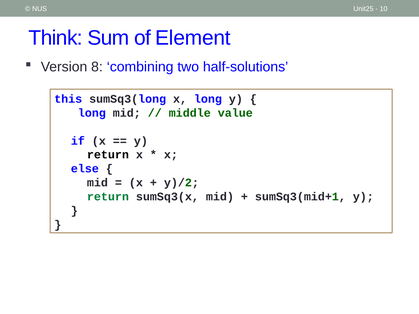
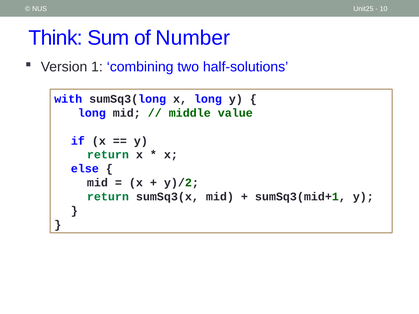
Element: Element -> Number (193, 38)
8: 8 -> 1 (97, 67)
this: this -> with (68, 99)
return colour: black -> green (108, 155)
